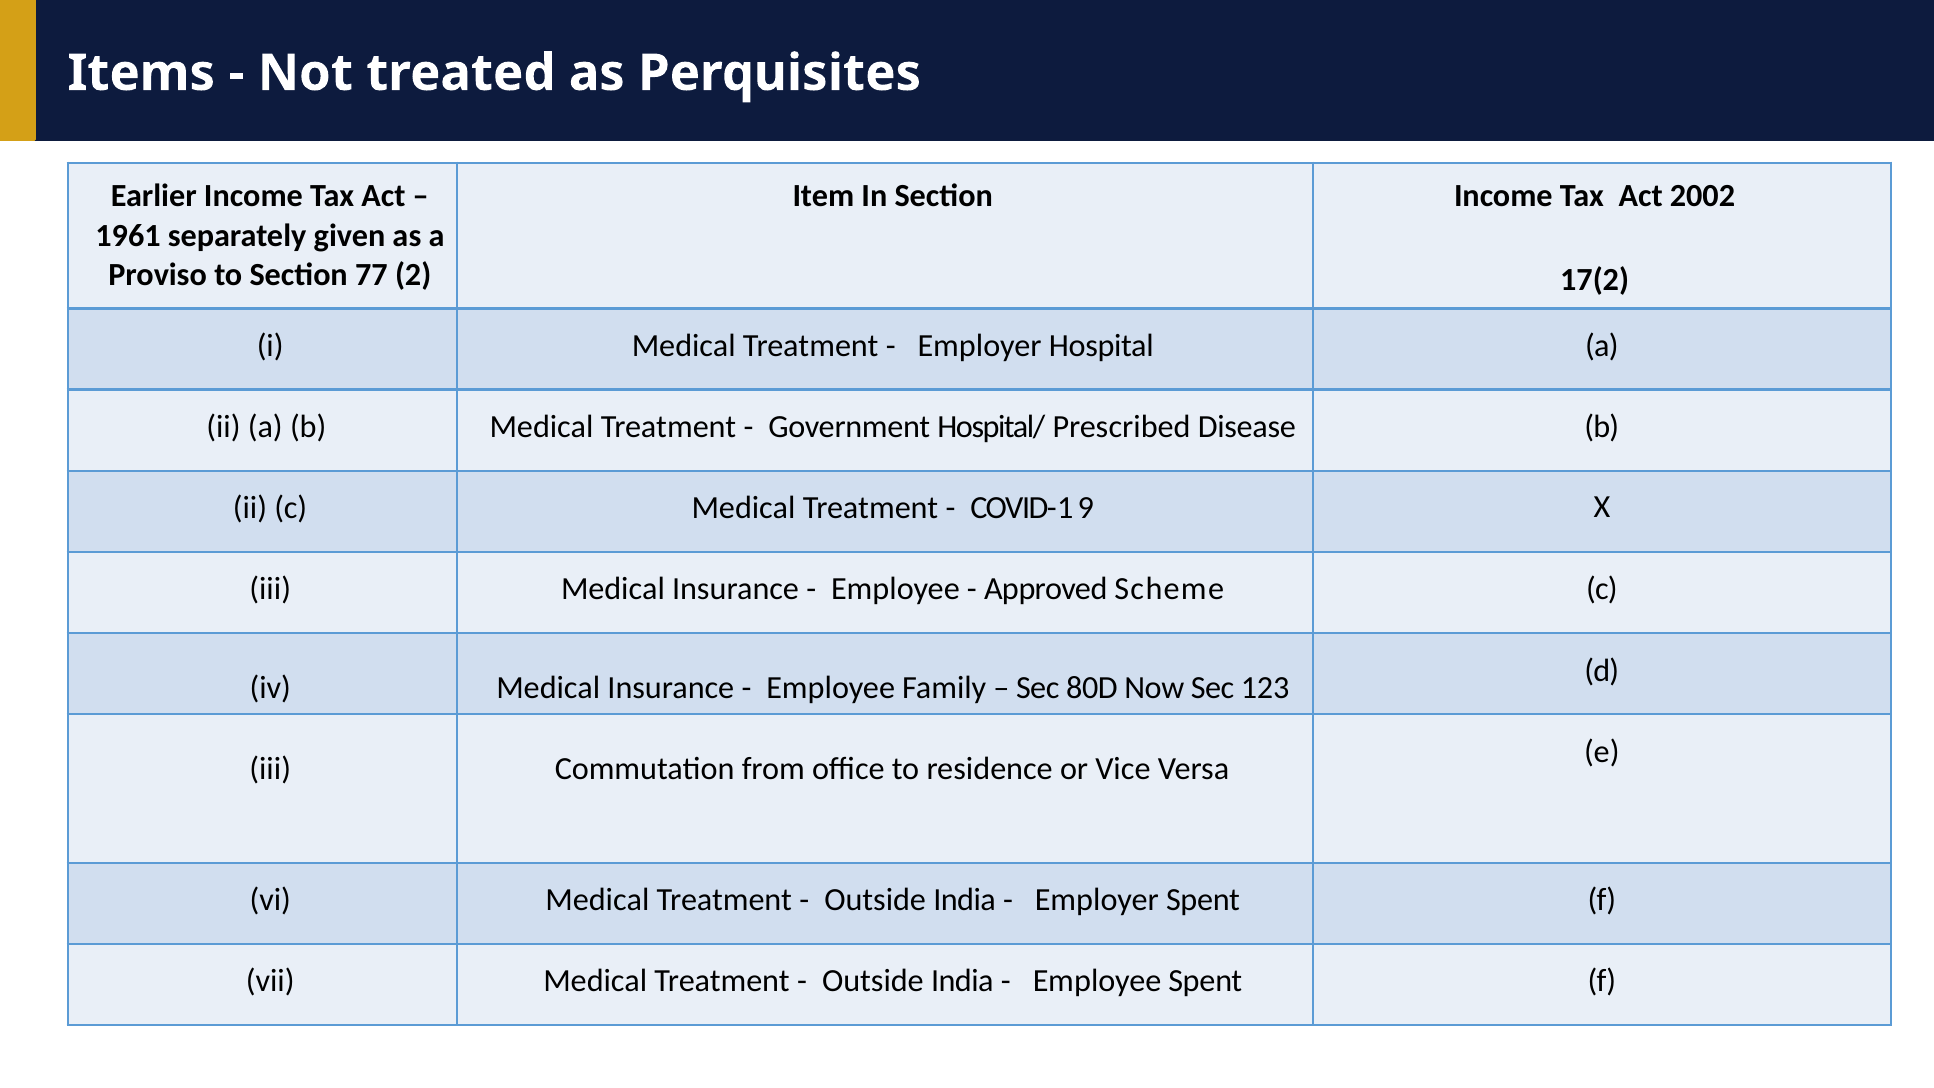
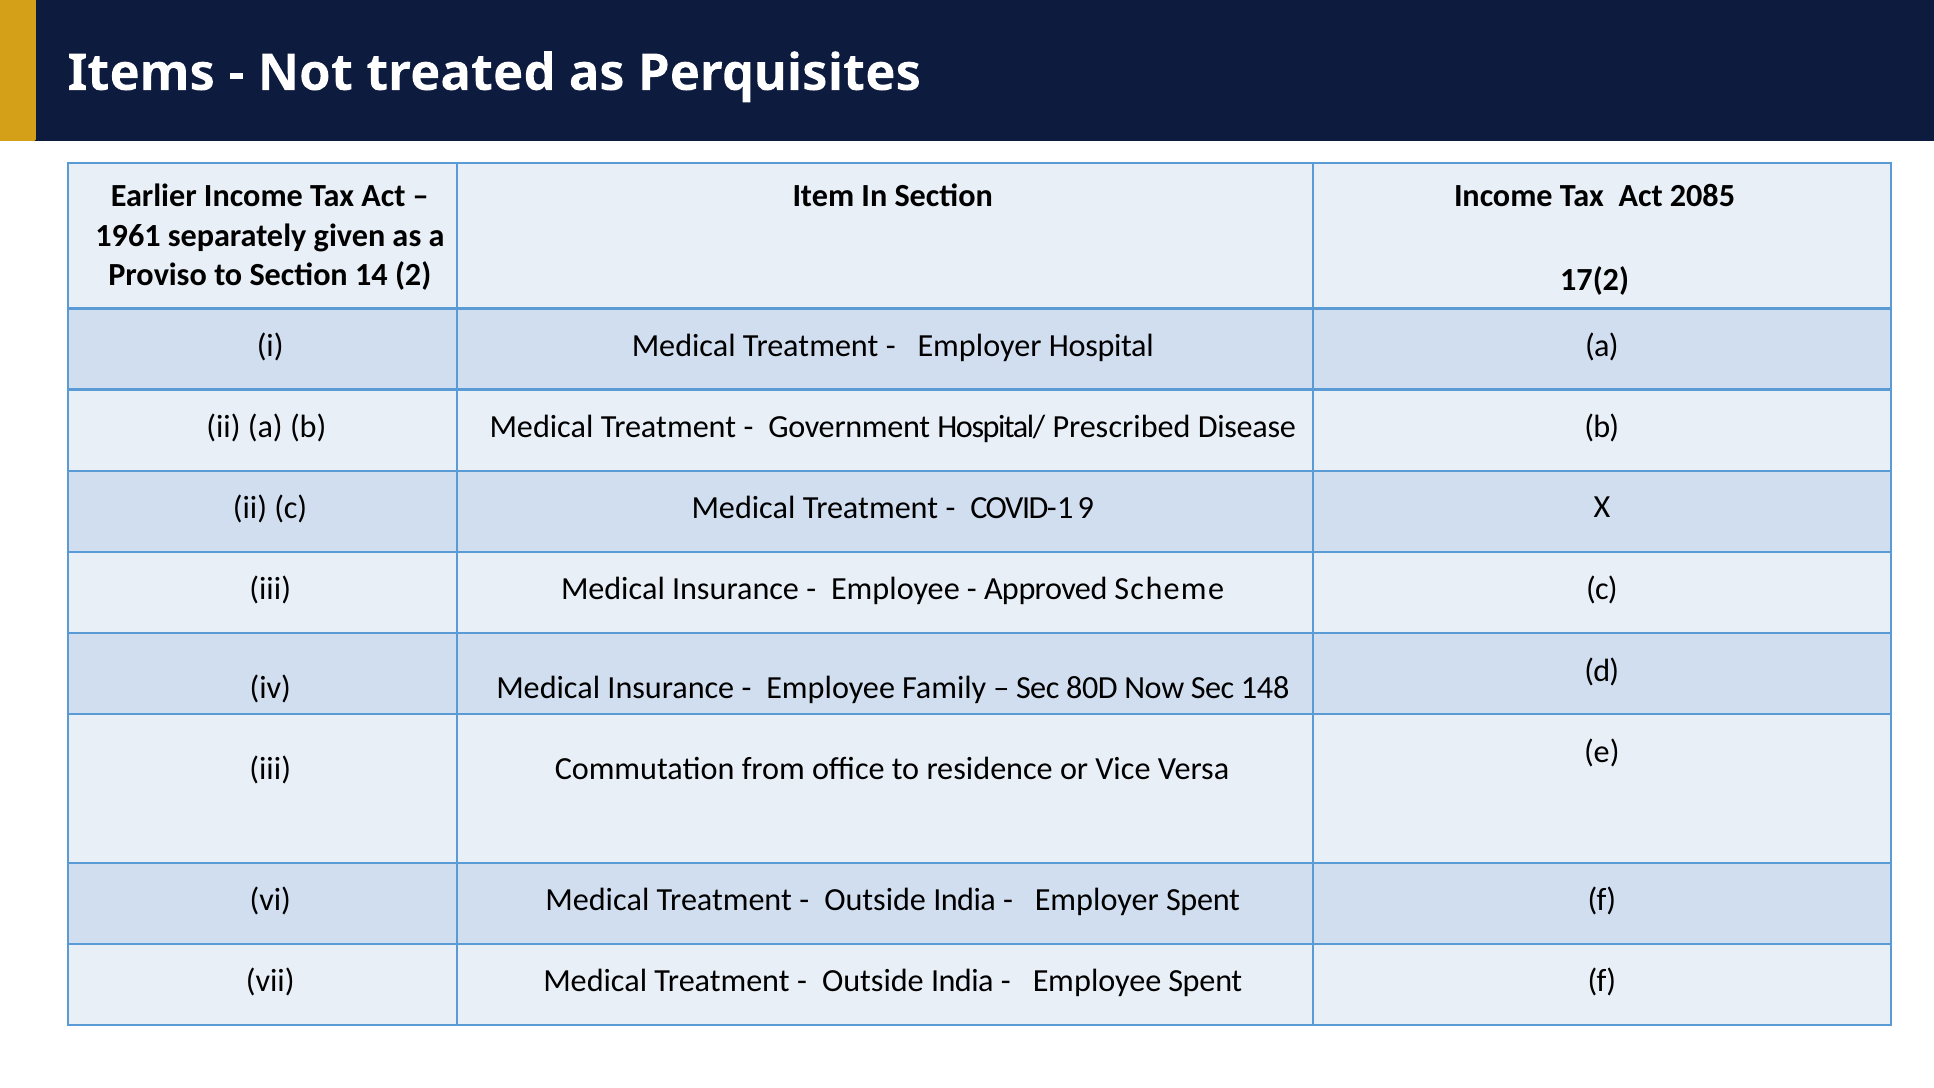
2002: 2002 -> 2085 (1702, 196)
77: 77 -> 14 (371, 275)
123: 123 -> 148 (1265, 688)
